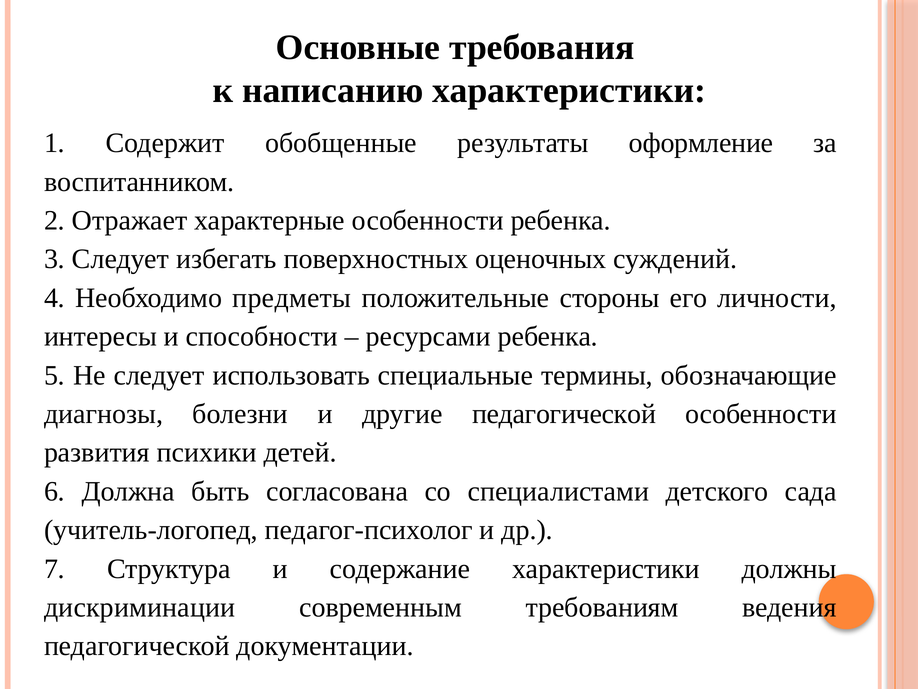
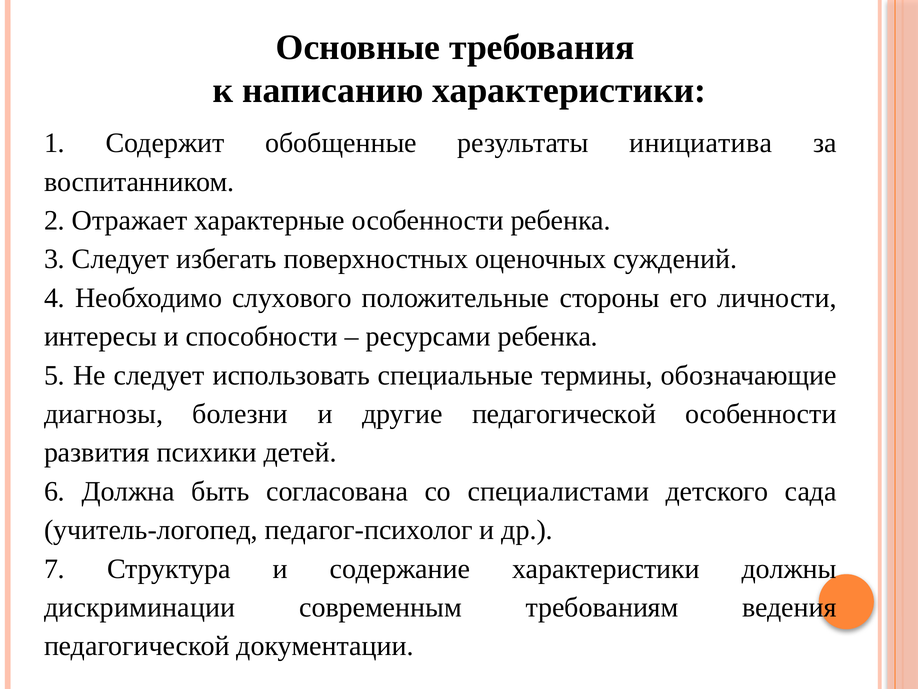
оформление: оформление -> инициатива (701, 143)
предметы: предметы -> слухового (292, 298)
